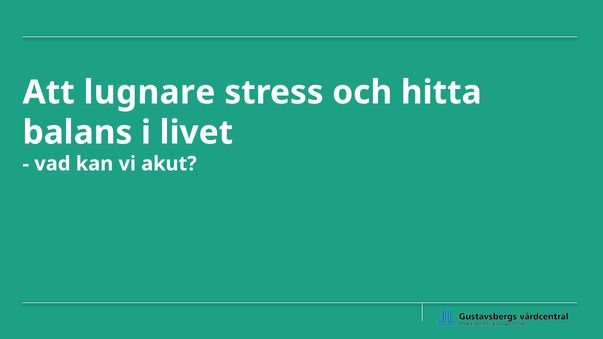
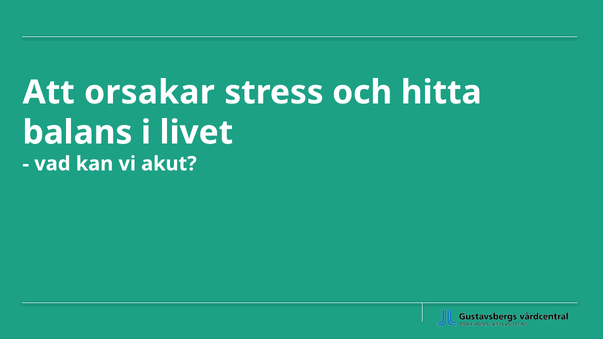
lugnare: lugnare -> orsakar (149, 92)
